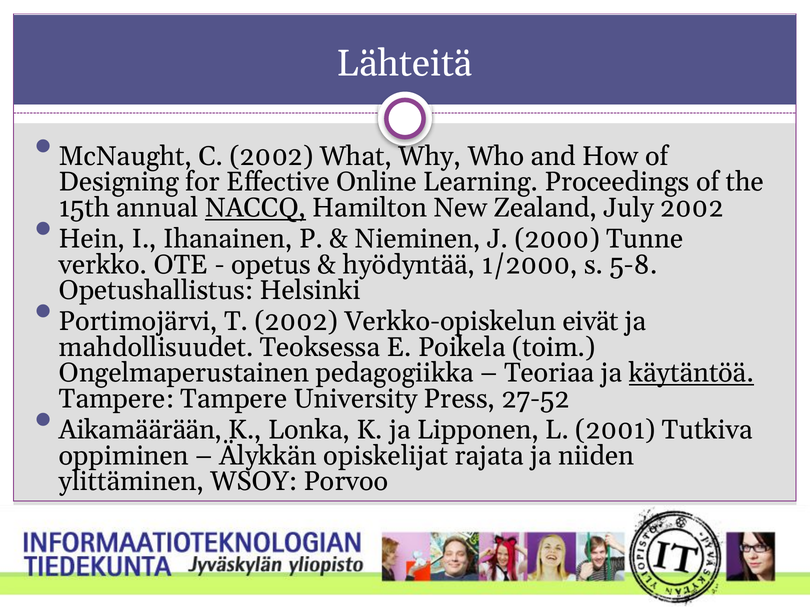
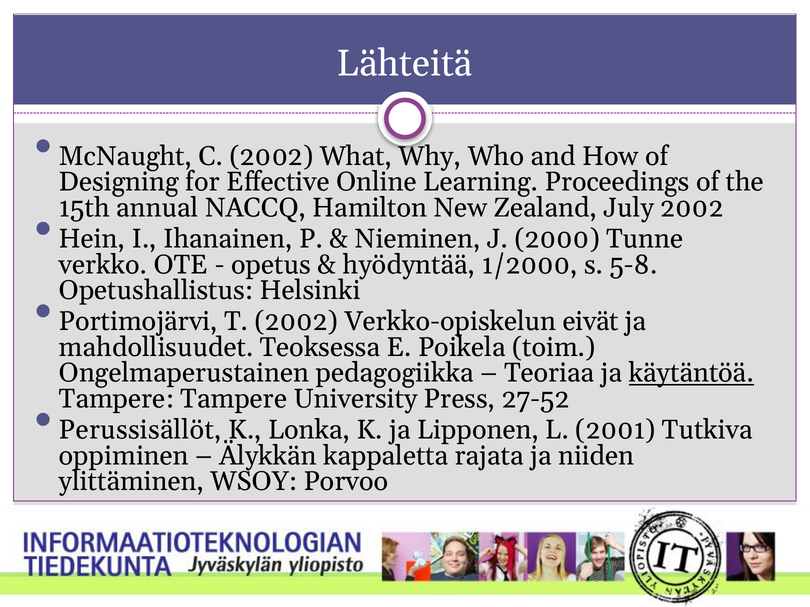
NACCQ underline: present -> none (256, 208)
Aikamäärään: Aikamäärään -> Perussisällöt (140, 430)
opiskelijat: opiskelijat -> kappaletta (386, 456)
